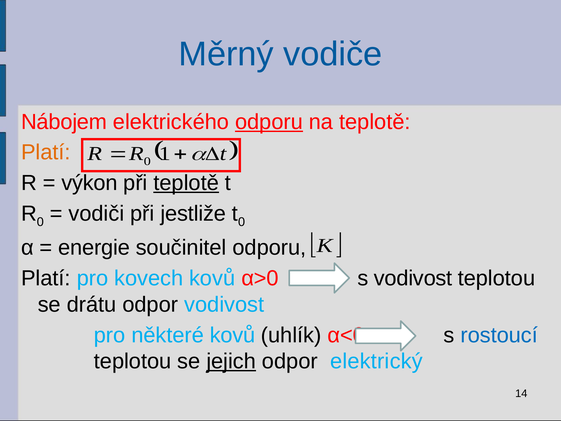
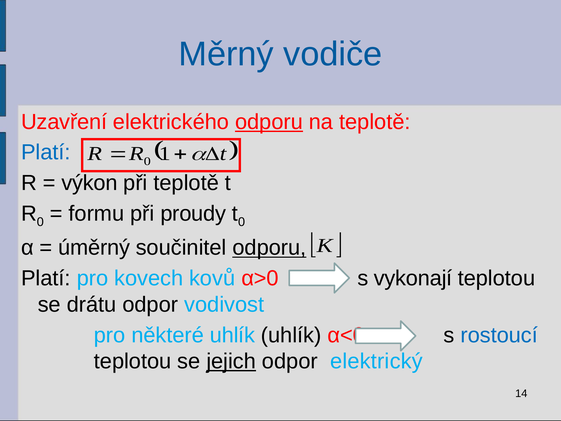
Nábojem: Nábojem -> Uzavření (64, 122)
Platí colour: orange -> blue (46, 152)
teplotě underline: present -> none (186, 183)
vodiči: vodiči -> formu (96, 213)
jestliže: jestliže -> proudy (193, 213)
energie: energie -> úměrný (94, 248)
odporu underline: none -> present (269, 248)
s vodivost: vodivost -> vykonají (413, 278)
některé kovů: kovů -> uhlík (232, 335)
